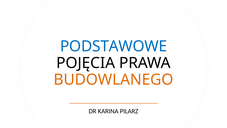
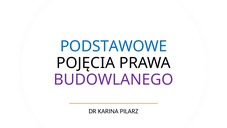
BUDOWLANEGO colour: orange -> purple (113, 79)
